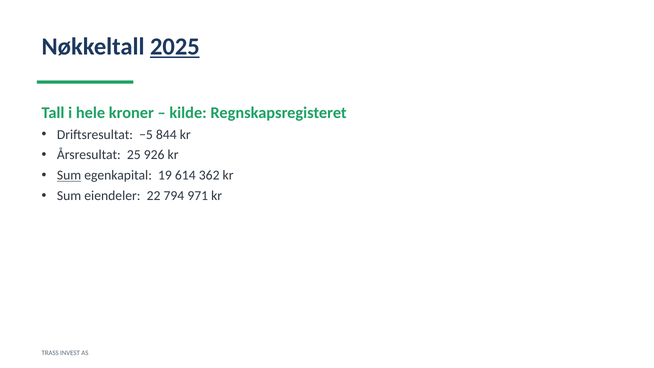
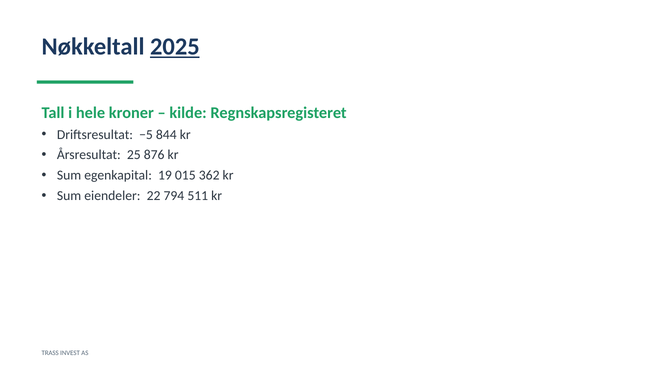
926: 926 -> 876 (154, 155)
Sum underline: present -> none (69, 175)
614: 614 -> 015 (185, 175)
971: 971 -> 511 (198, 196)
